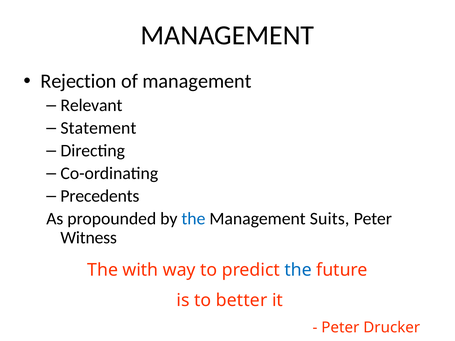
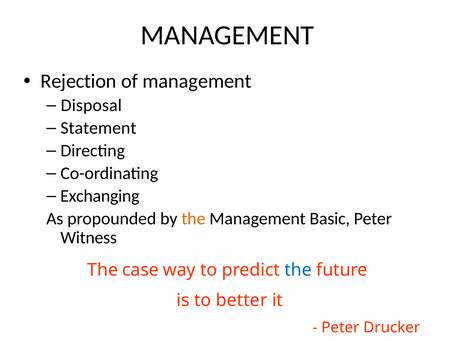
Relevant: Relevant -> Disposal (91, 105)
Precedents: Precedents -> Exchanging (100, 196)
the colour: blue -> orange (193, 219)
Suits: Suits -> Basic (330, 219)
with: with -> case (140, 270)
